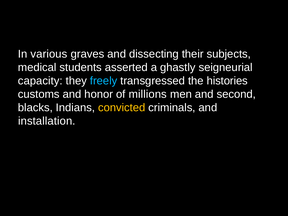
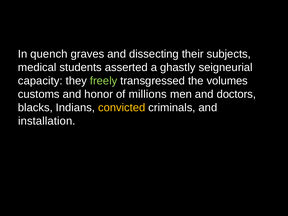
various: various -> quench (49, 54)
freely colour: light blue -> light green (104, 81)
histories: histories -> volumes (227, 81)
second: second -> doctors (236, 94)
